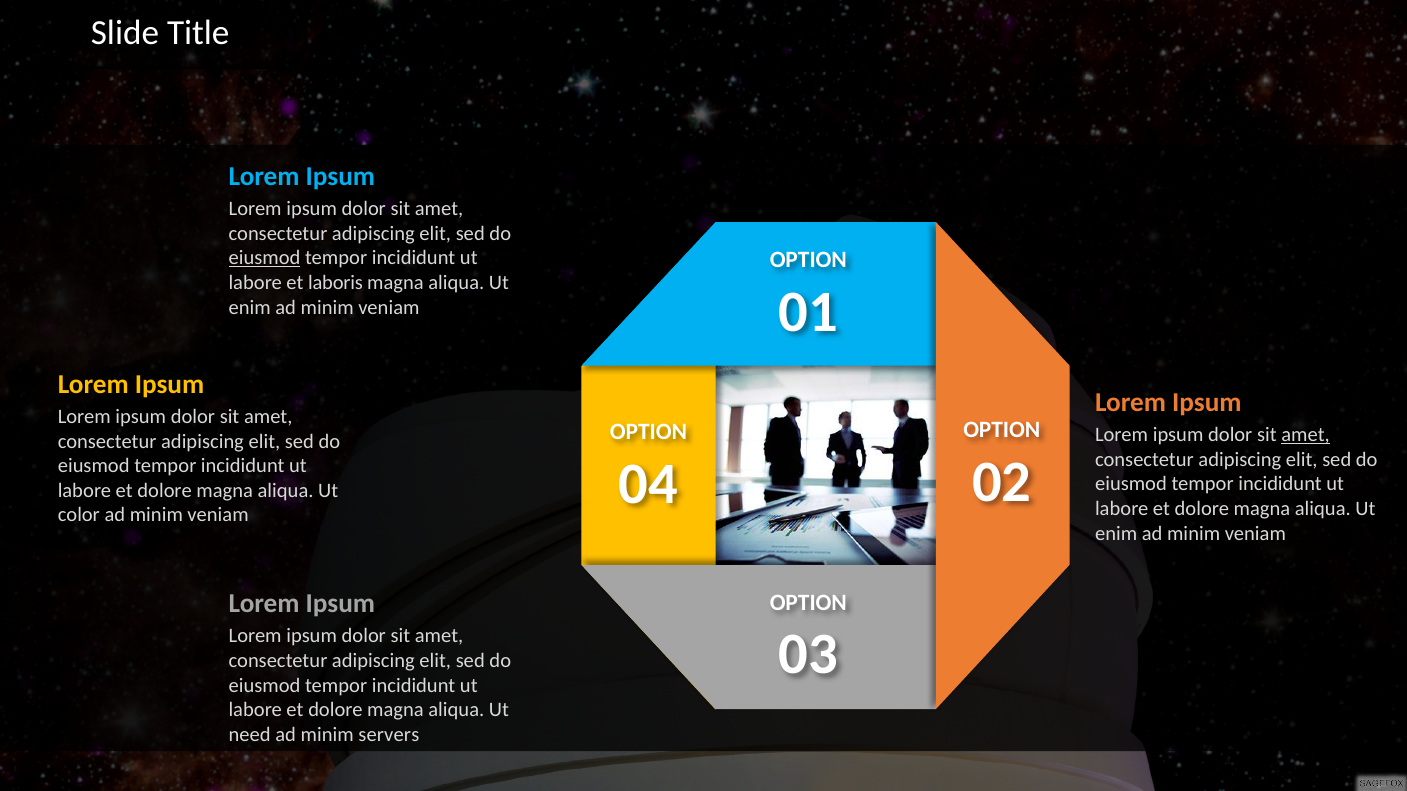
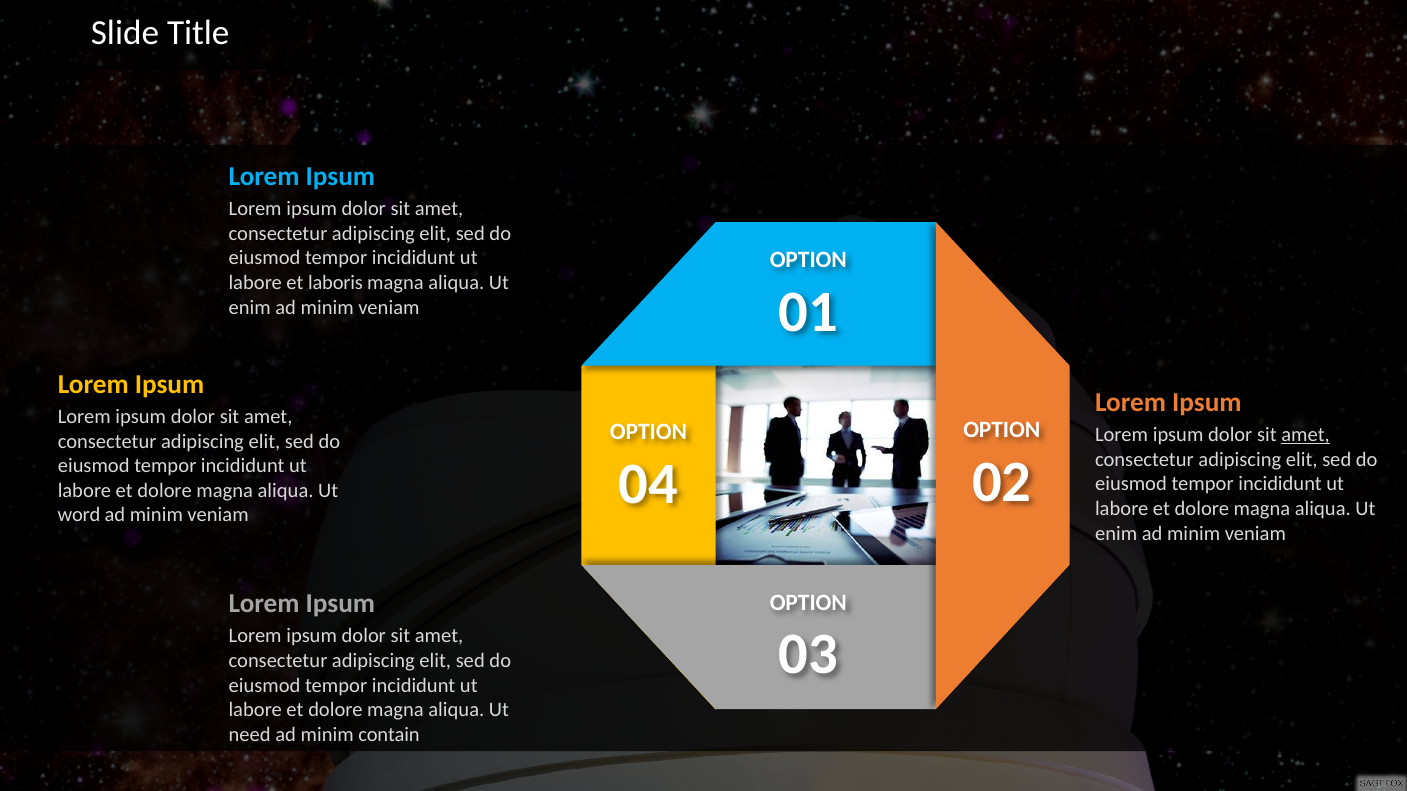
eiusmod underline: present -> none (265, 258)
color: color -> word (79, 515)
servers: servers -> contain (389, 735)
